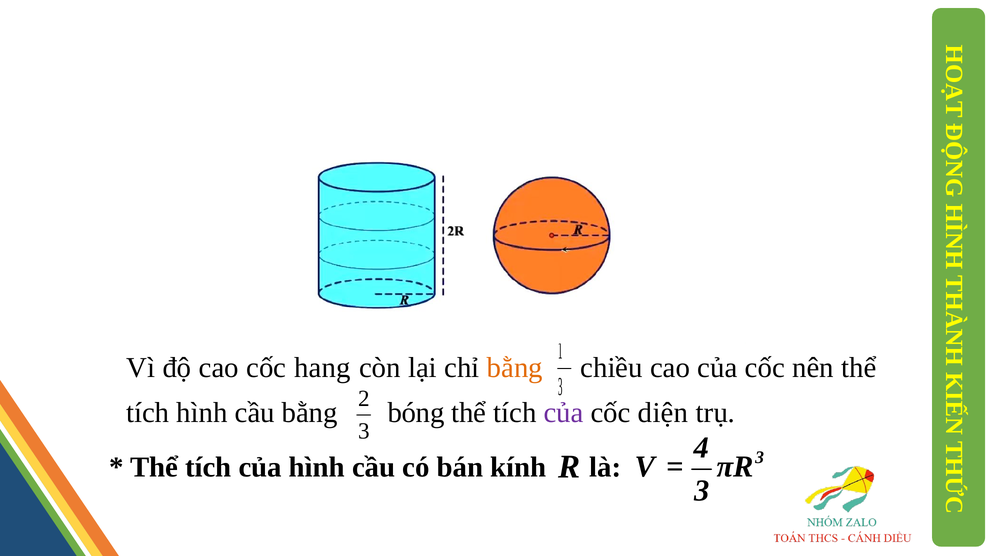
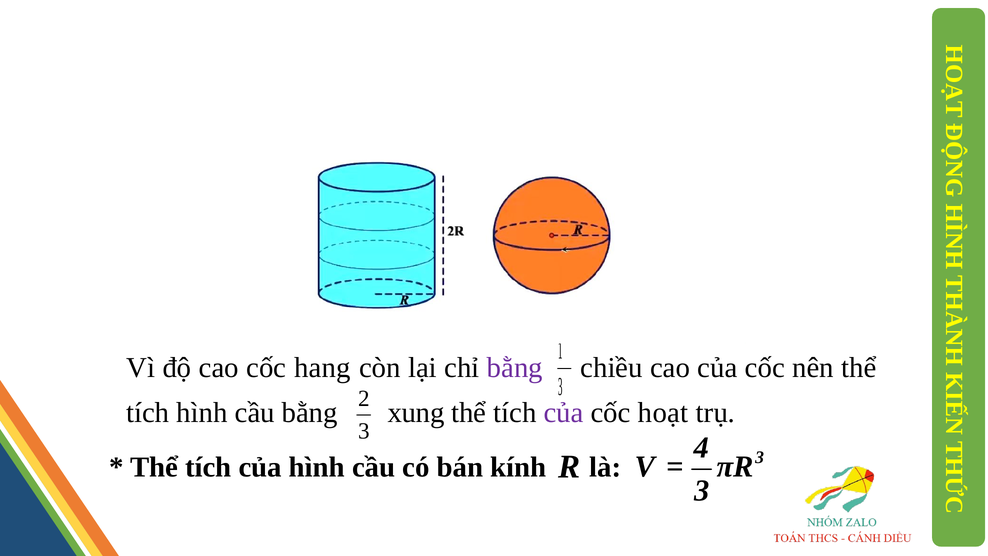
bằng colour: orange -> purple (515, 367)
bóng: bóng -> xung (416, 412)
diện: diện -> hoạt (663, 412)
